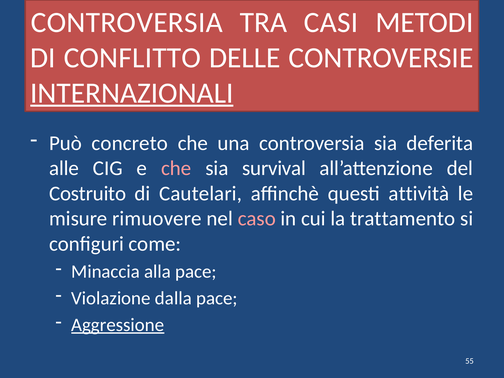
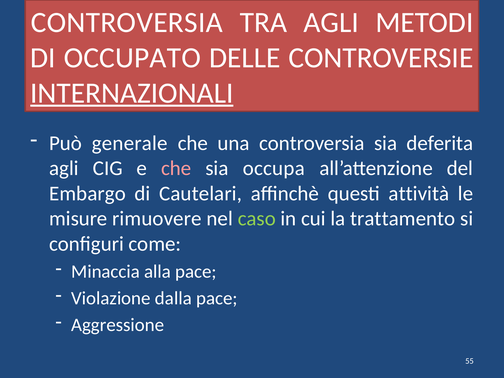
TRA CASI: CASI -> AGLI (331, 22)
CONFLITTO: CONFLITTO -> OCCUPATO (132, 58)
concreto: concreto -> generale (130, 143)
alle: alle -> agli (64, 168)
survival: survival -> occupa (274, 168)
Costruito: Costruito -> Embargo (88, 194)
caso colour: pink -> light green (257, 219)
Aggressione underline: present -> none (118, 325)
